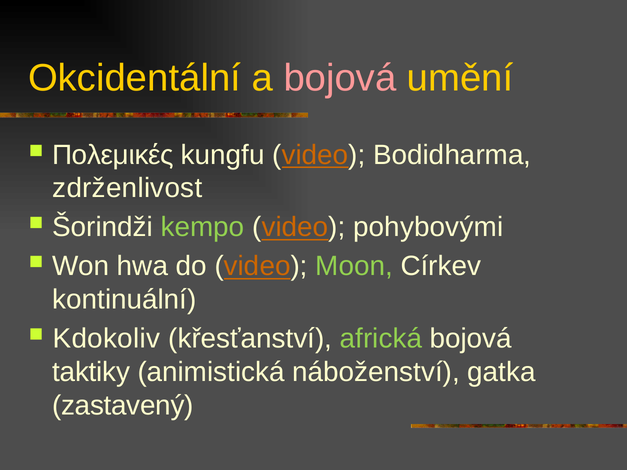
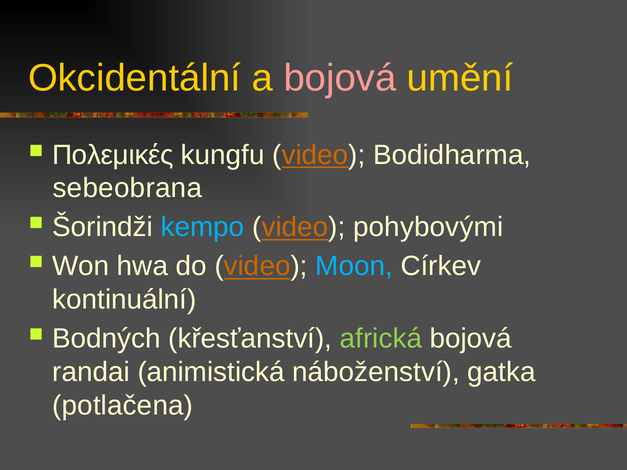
zdrženlivost: zdrženlivost -> sebeobrana (127, 188)
kempo colour: light green -> light blue (202, 227)
Moon colour: light green -> light blue (354, 266)
Kdokoliv: Kdokoliv -> Bodných (107, 339)
taktiky: taktiky -> randai (91, 372)
zastavený: zastavený -> potlačena (123, 406)
